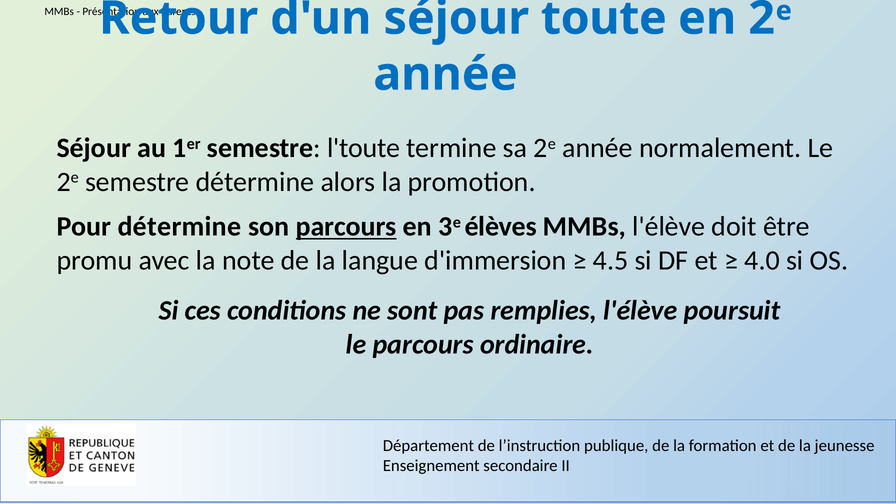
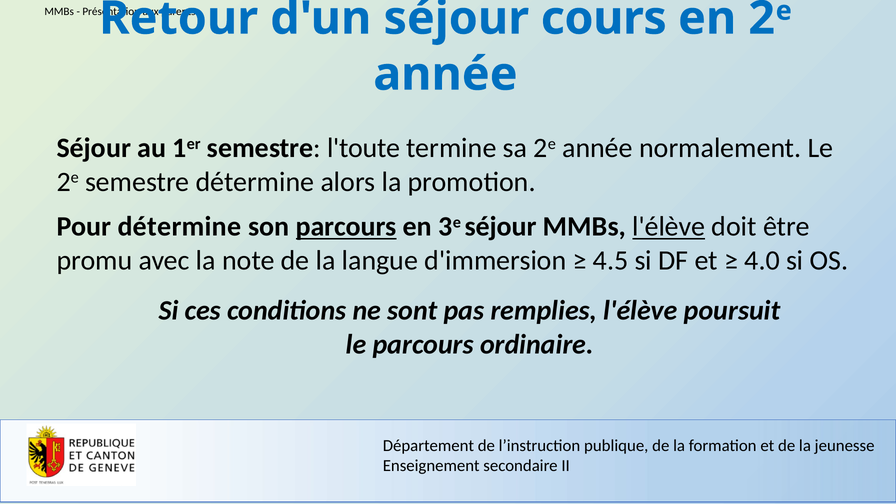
toute: toute -> cours (604, 18)
3e élèves: élèves -> séjour (501, 227)
l'élève underline: none -> present (669, 227)
